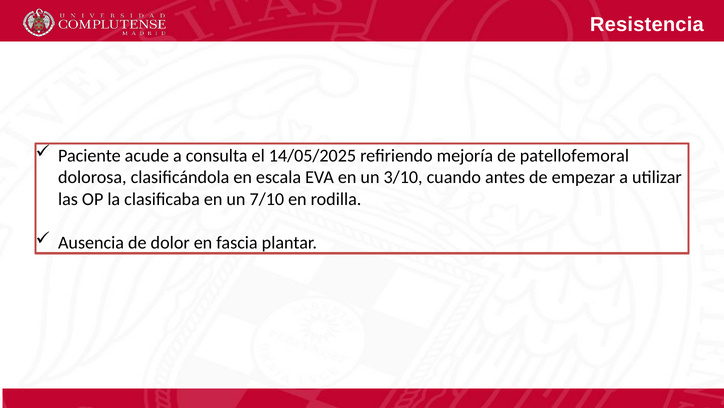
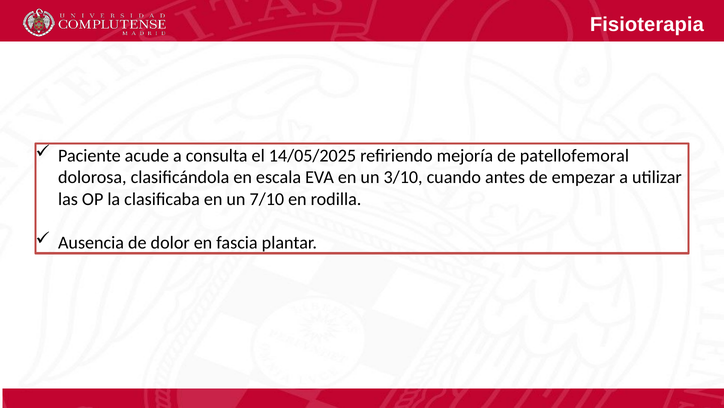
Resistencia: Resistencia -> Fisioterapia (647, 24)
